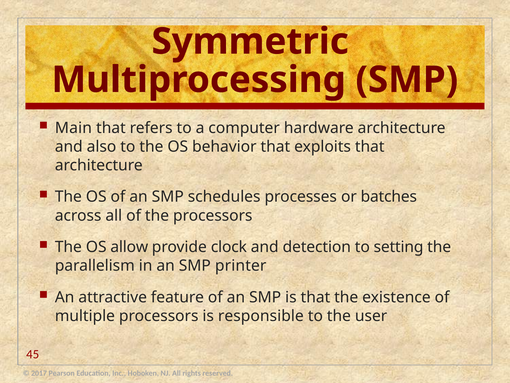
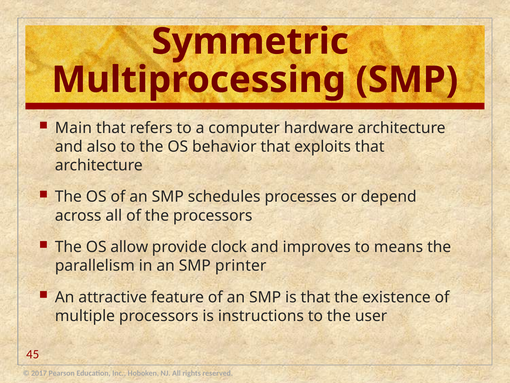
batches: batches -> depend (389, 197)
detection: detection -> improves (317, 247)
setting: setting -> means (398, 247)
responsible: responsible -> instructions (261, 316)
